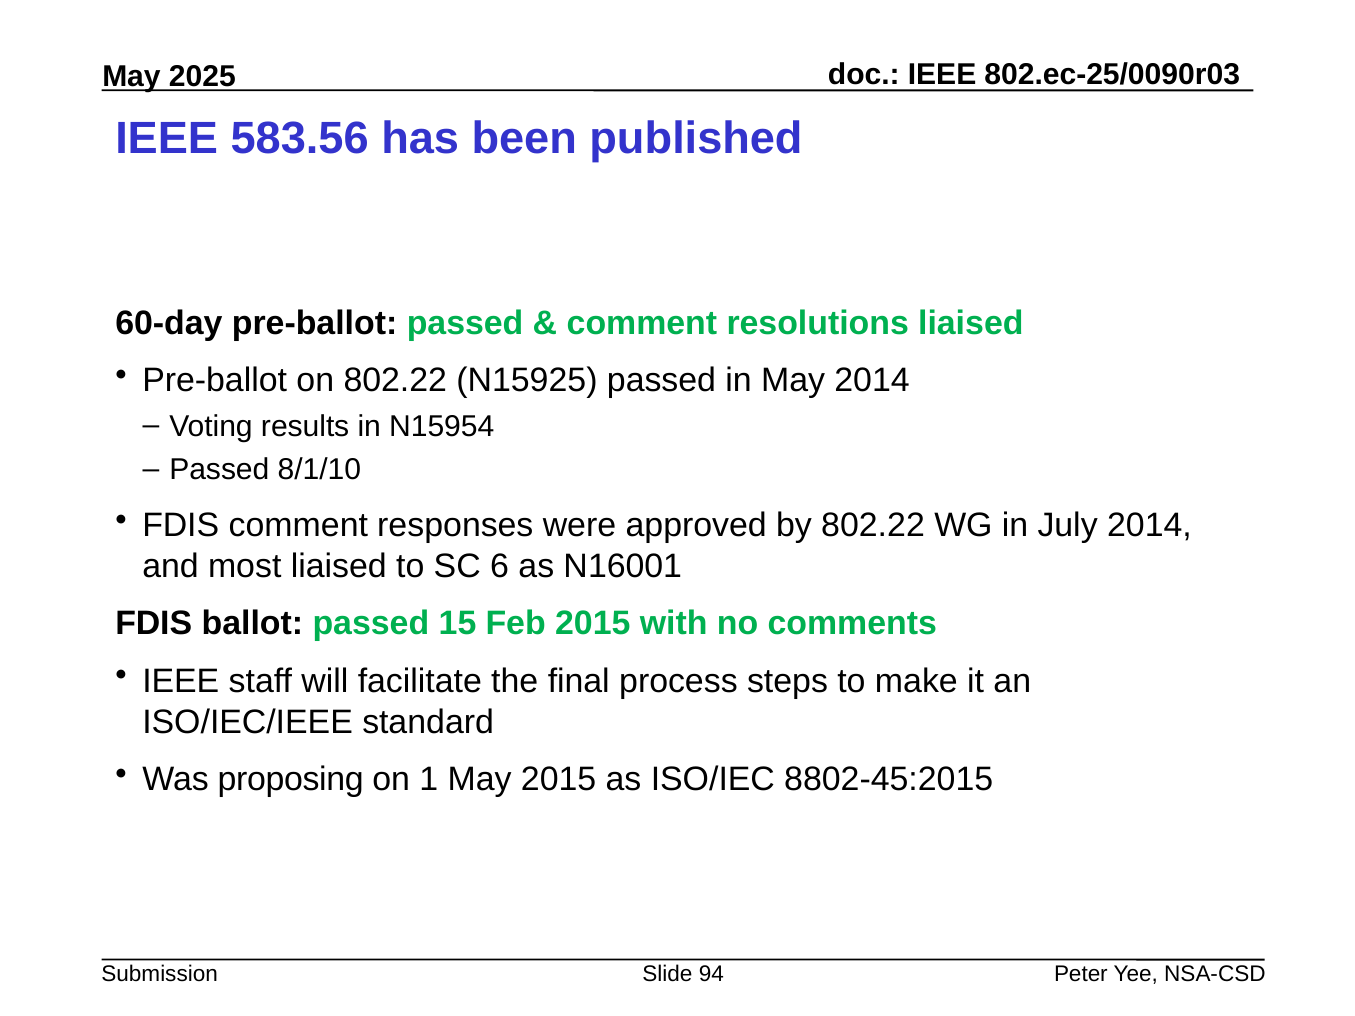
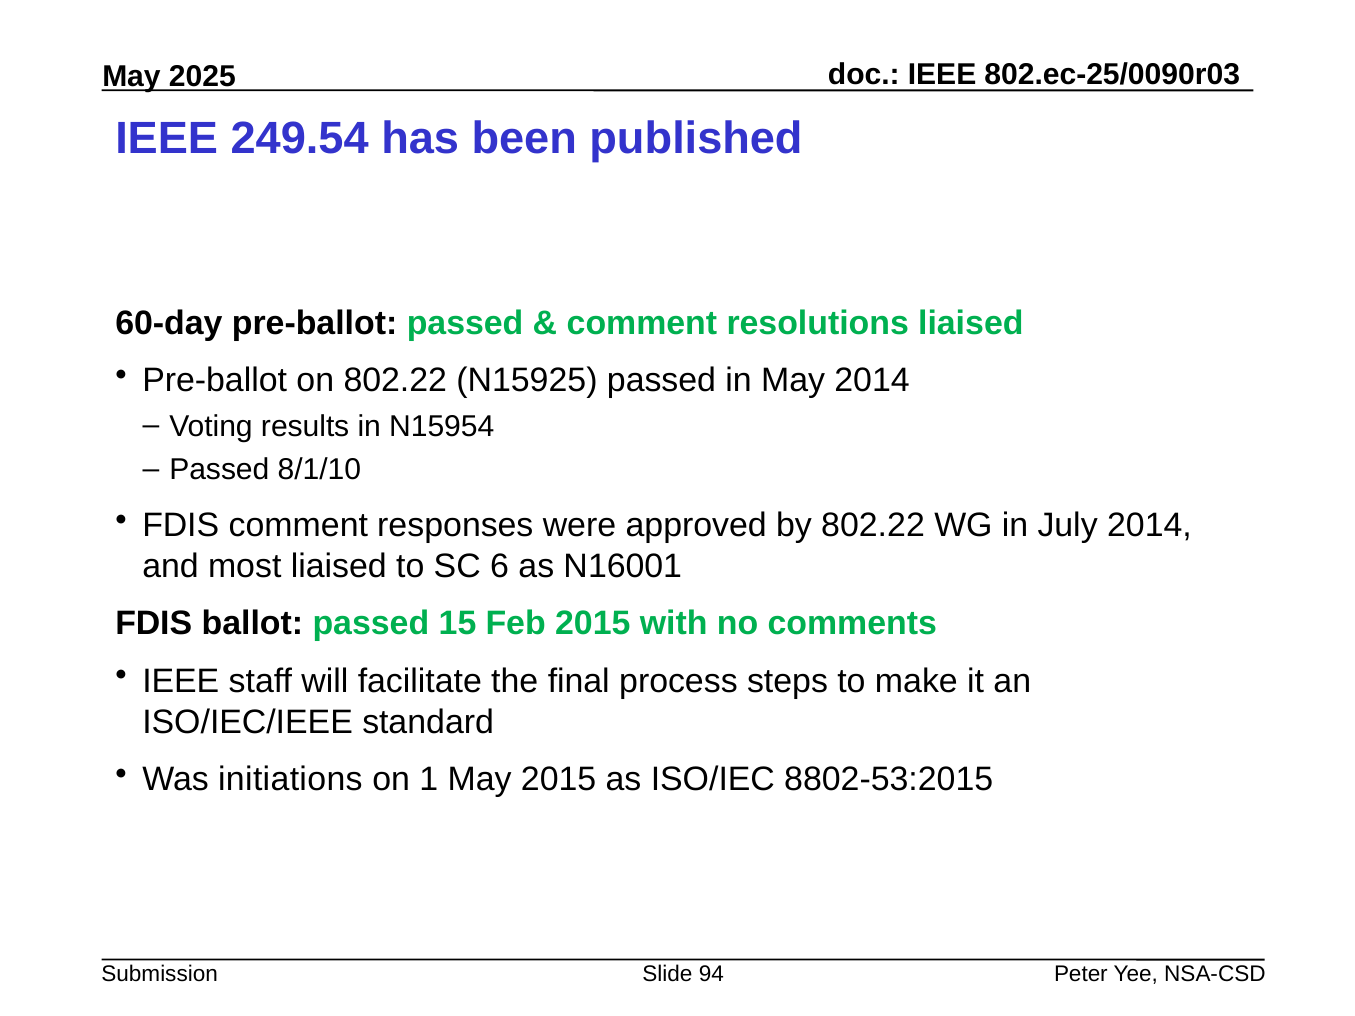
583.56: 583.56 -> 249.54 (300, 139)
proposing: proposing -> initiations (290, 780)
8802-45:2015: 8802-45:2015 -> 8802-53:2015 (889, 780)
